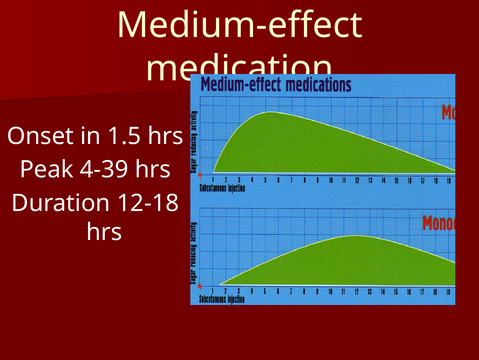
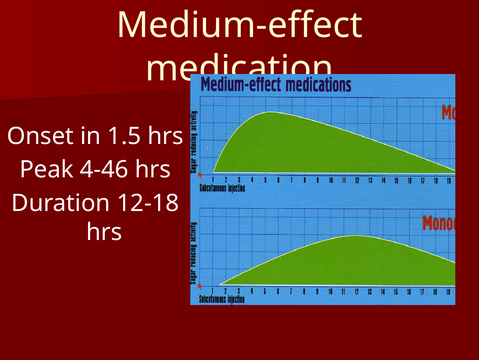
4-39: 4-39 -> 4-46 (104, 169)
